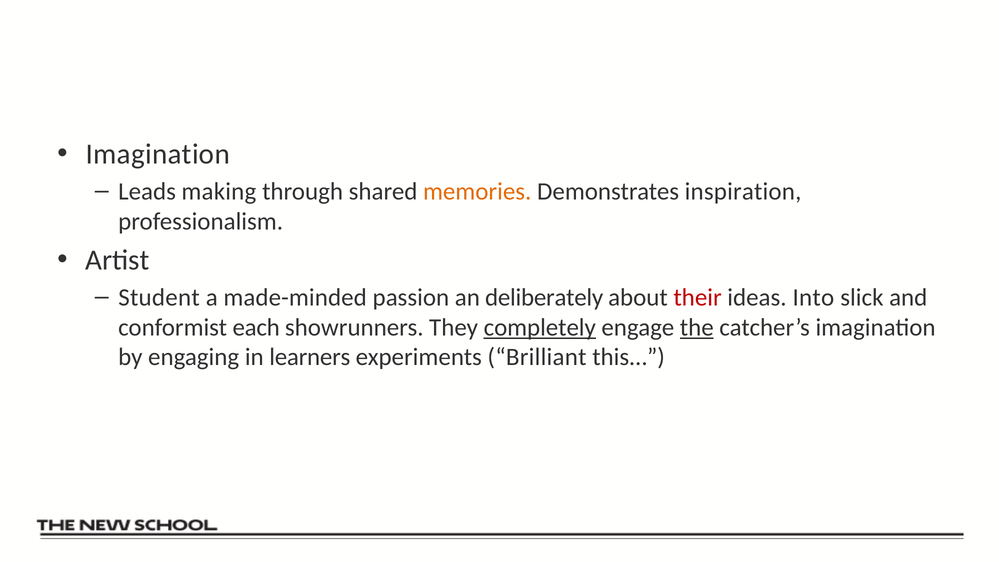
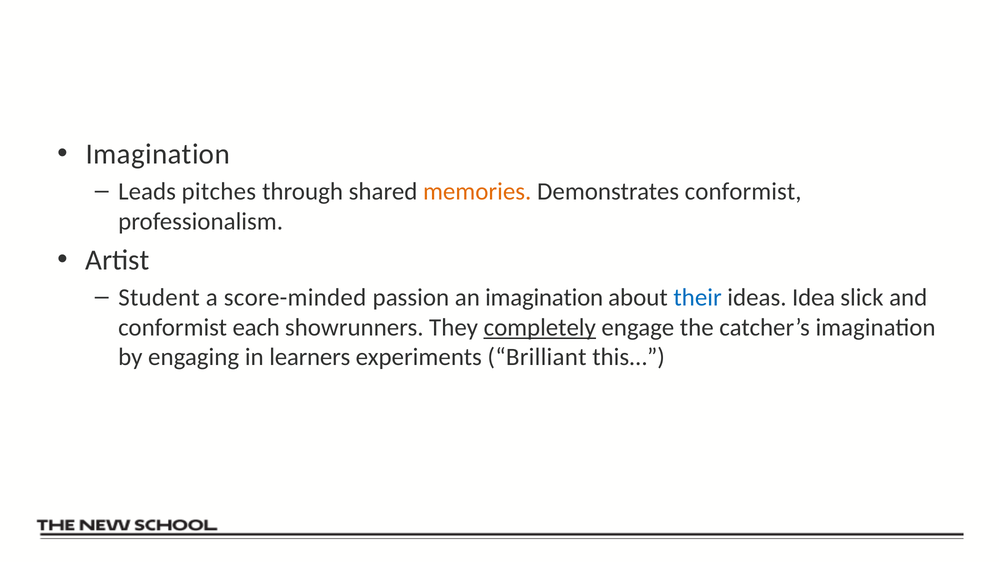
making: making -> pitches (219, 192)
Demonstrates inspiration: inspiration -> conformist (743, 192)
made-minded: made-minded -> score-minded (295, 297)
an deliberately: deliberately -> imagination (544, 297)
their colour: red -> blue (698, 297)
Into: Into -> Idea (814, 297)
the underline: present -> none (697, 327)
